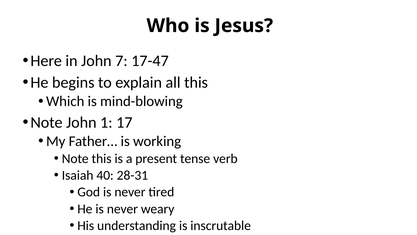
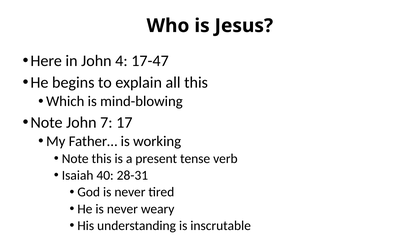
7: 7 -> 4 (121, 61)
1: 1 -> 7 (106, 122)
